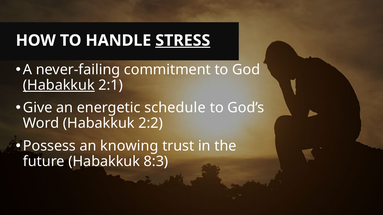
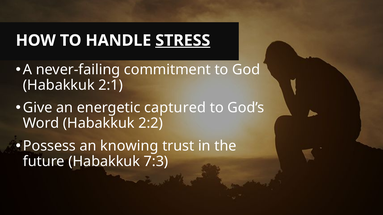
Habakkuk underline: present -> none (59, 85)
schedule: schedule -> captured (175, 108)
8:3: 8:3 -> 7:3 (156, 162)
